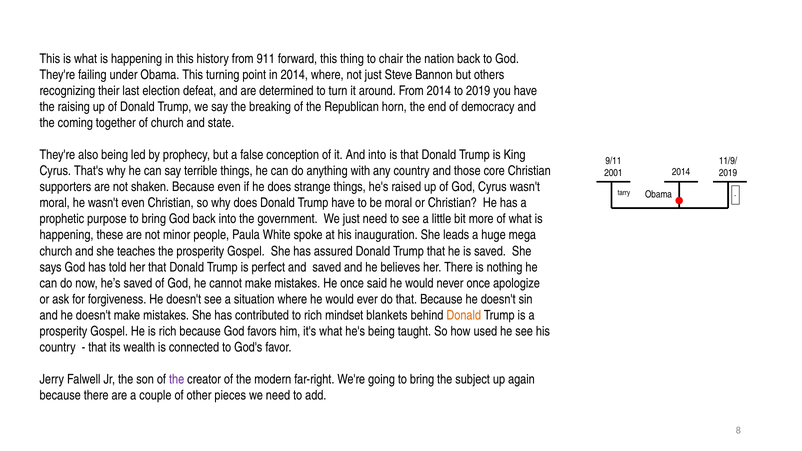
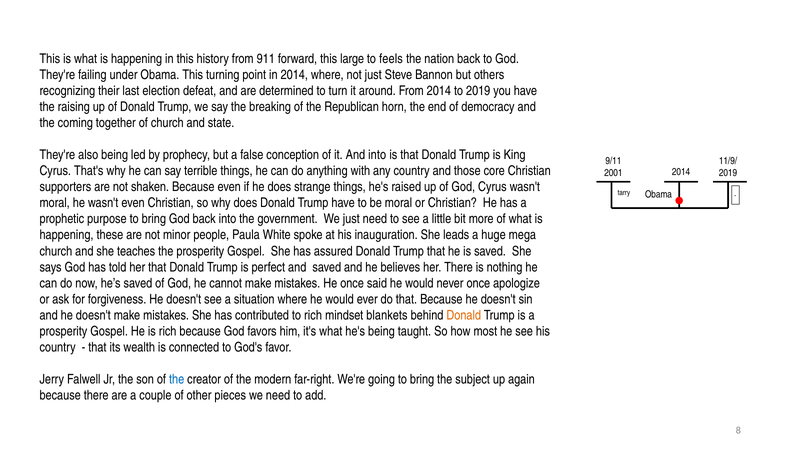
thing: thing -> large (352, 59)
chair: chair -> feels (391, 59)
used: used -> most (485, 331)
the colour: purple -> blue (177, 379)
